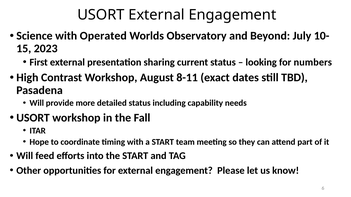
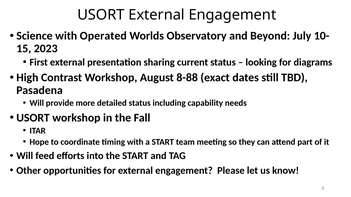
numbers: numbers -> diagrams (313, 62)
8-11: 8-11 -> 8-88 (187, 78)
